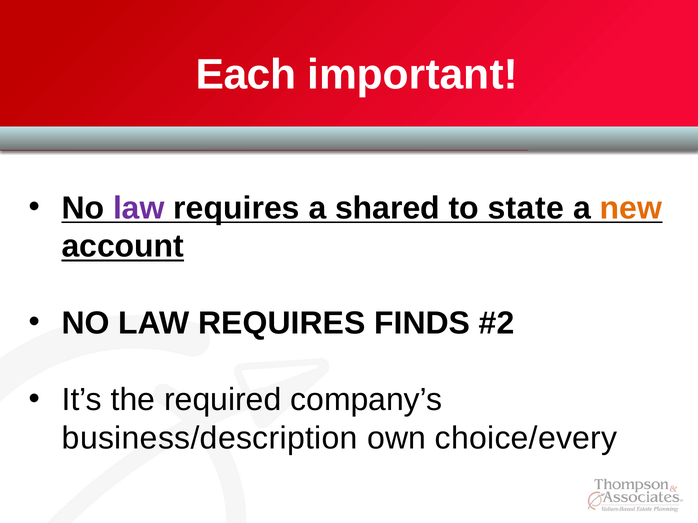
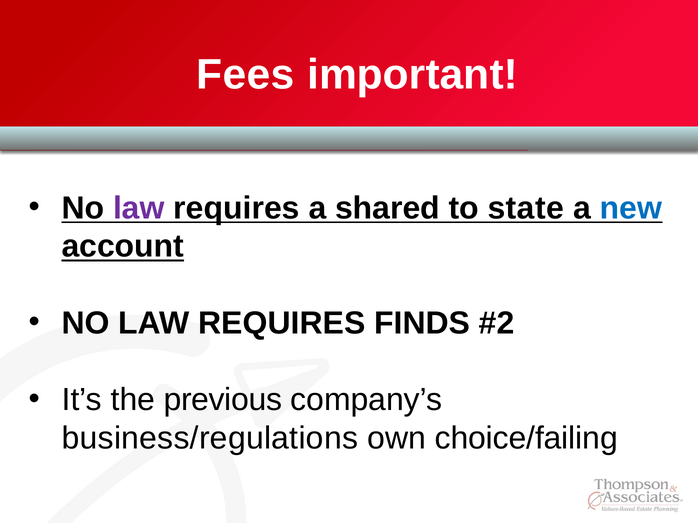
Each: Each -> Fees (245, 75)
new colour: orange -> blue (631, 208)
required: required -> previous (223, 400)
business/description: business/description -> business/regulations (210, 439)
choice/every: choice/every -> choice/failing (526, 439)
